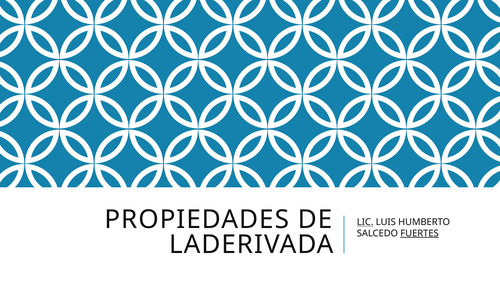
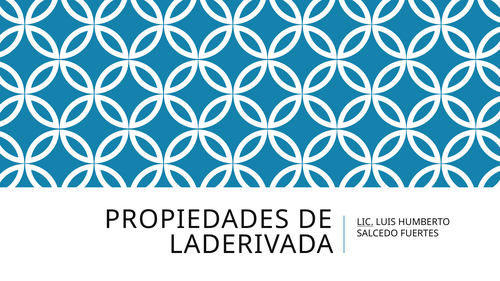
FUERTES underline: present -> none (420, 234)
